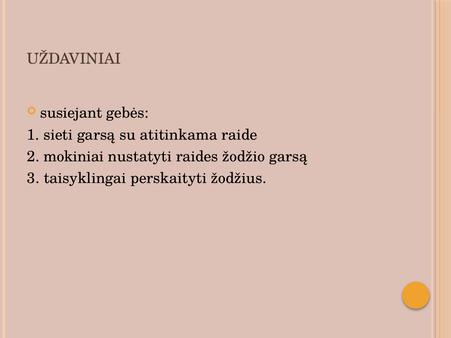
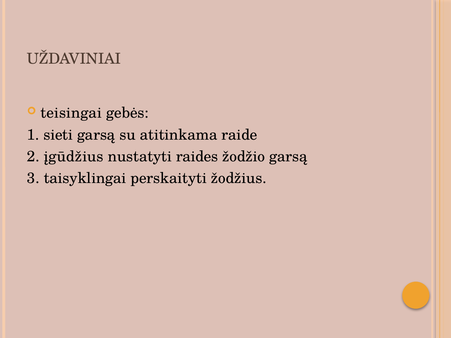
susiejant: susiejant -> teisingai (71, 113)
mokiniai: mokiniai -> įgūdžius (74, 157)
